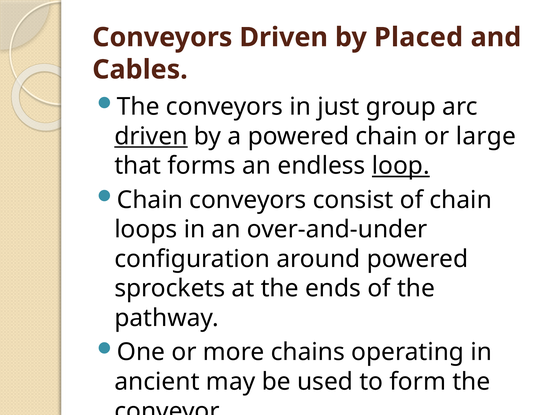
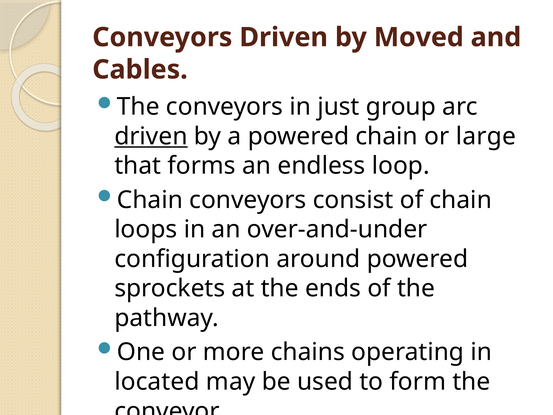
Placed: Placed -> Moved (419, 37)
loop underline: present -> none (401, 166)
ancient: ancient -> located (157, 381)
